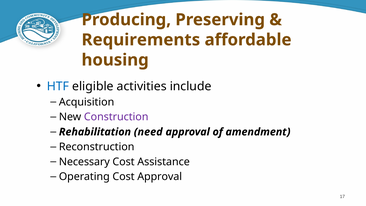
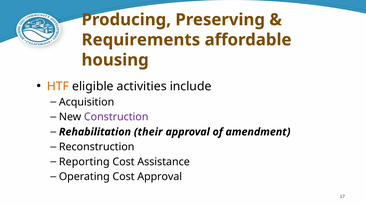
HTF colour: blue -> orange (58, 86)
need: need -> their (148, 132)
Necessary: Necessary -> Reporting (84, 162)
